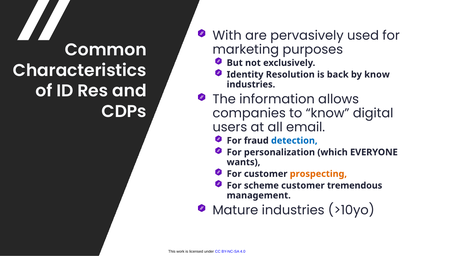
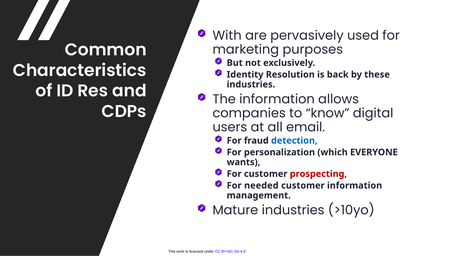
by know: know -> these (377, 75)
prospecting colour: orange -> red (318, 174)
scheme: scheme -> needed (261, 185)
customer tremendous: tremendous -> information (355, 185)
